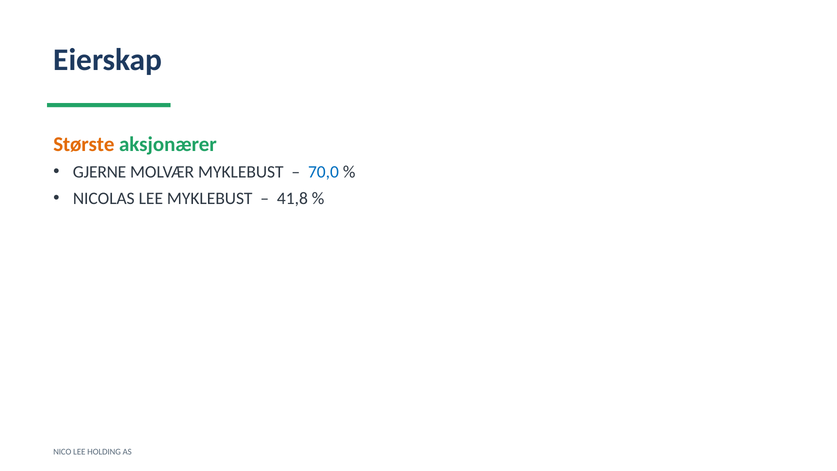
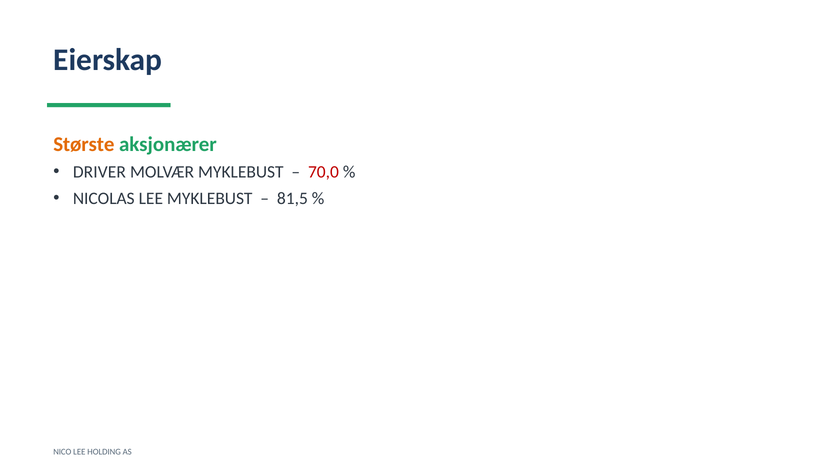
GJERNE: GJERNE -> DRIVER (99, 172)
70,0 colour: blue -> red (323, 172)
41,8: 41,8 -> 81,5 (292, 198)
